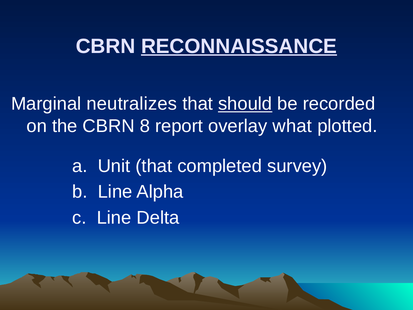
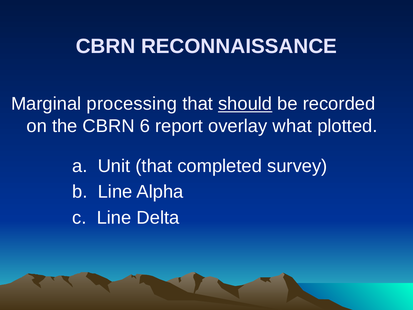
RECONNAISSANCE underline: present -> none (239, 46)
neutralizes: neutralizes -> processing (132, 104)
8: 8 -> 6 (145, 126)
